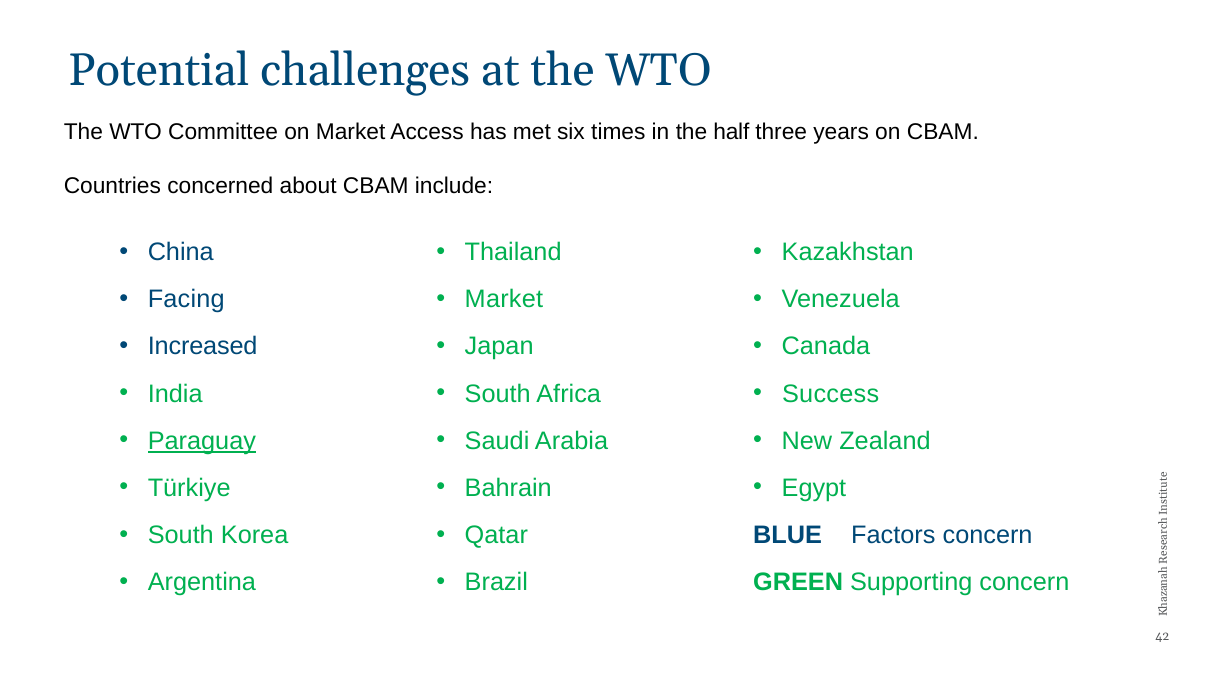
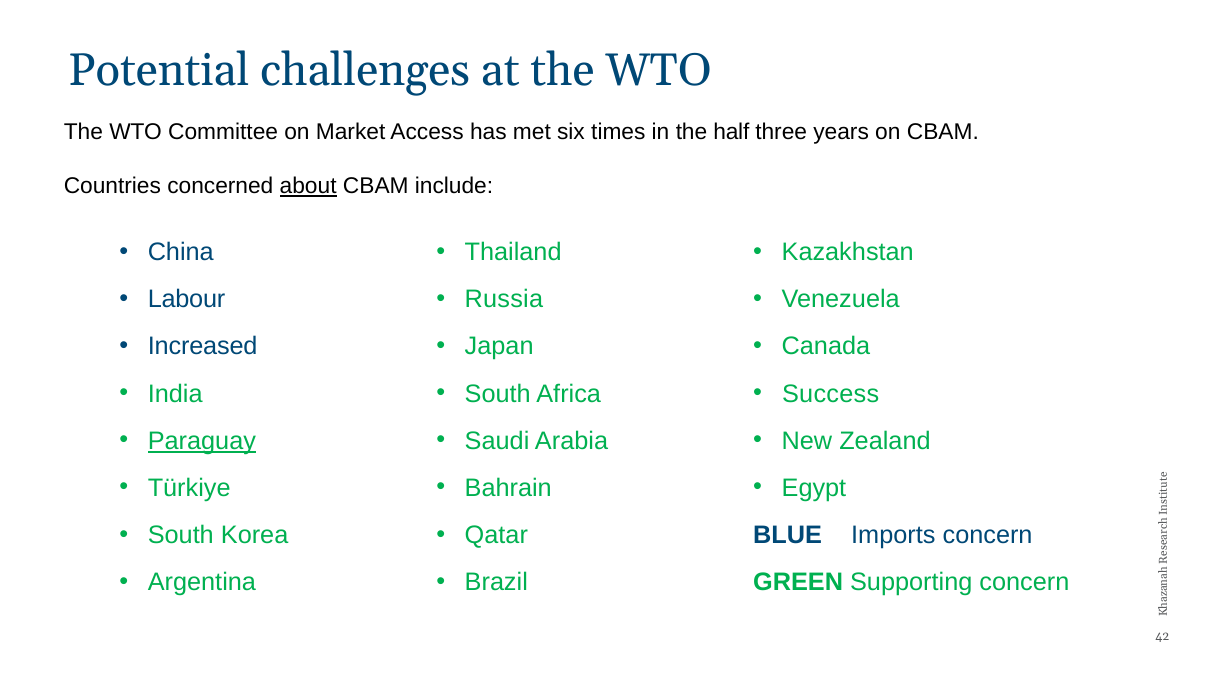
about underline: none -> present (308, 186)
Facing: Facing -> Labour (187, 299)
Market: Market -> Russia (504, 299)
Factors: Factors -> Imports (893, 535)
